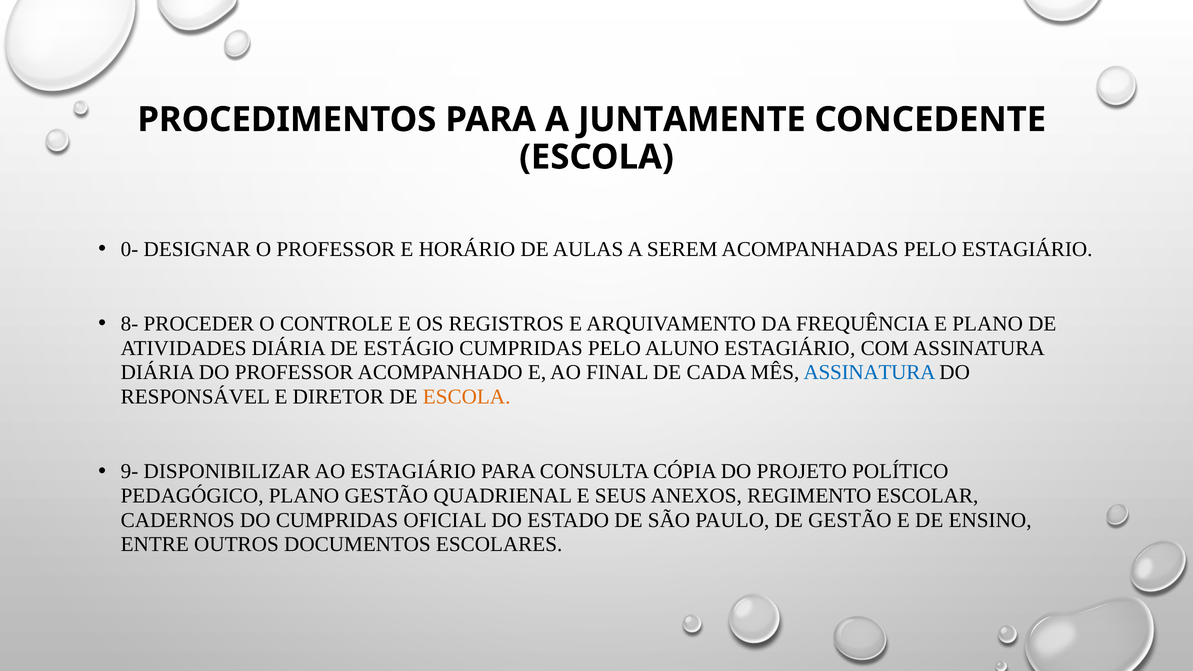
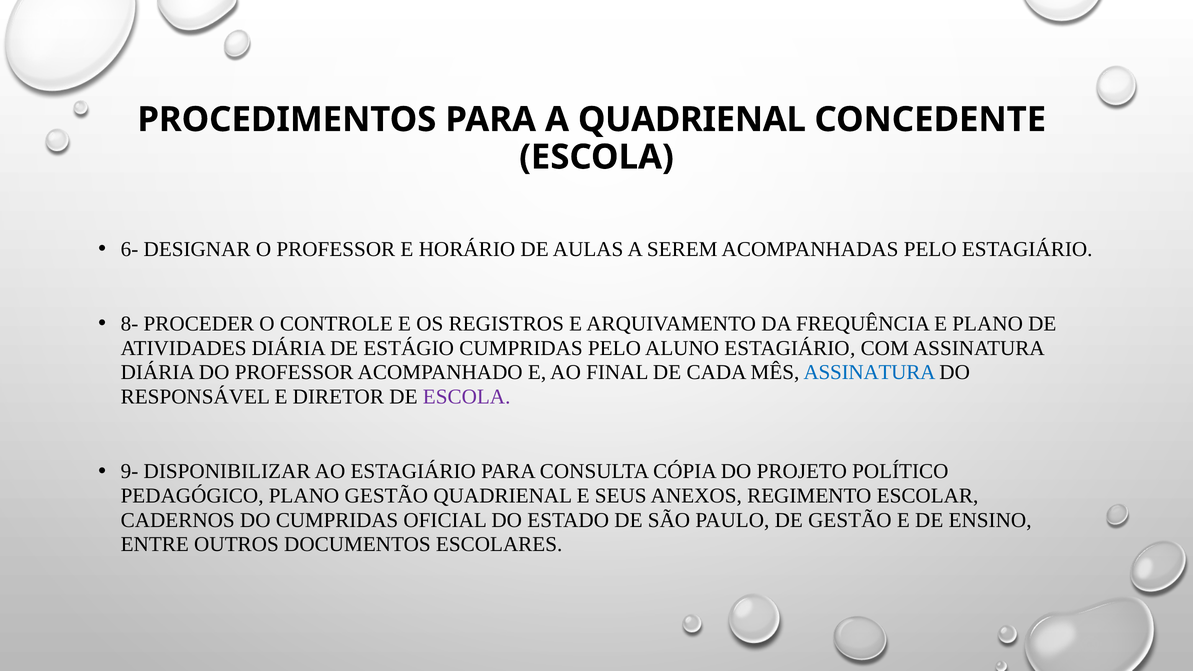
A JUNTAMENTE: JUNTAMENTE -> QUADRIENAL (692, 120)
0-: 0- -> 6- (130, 249)
ESCOLA colour: orange -> purple (467, 397)
